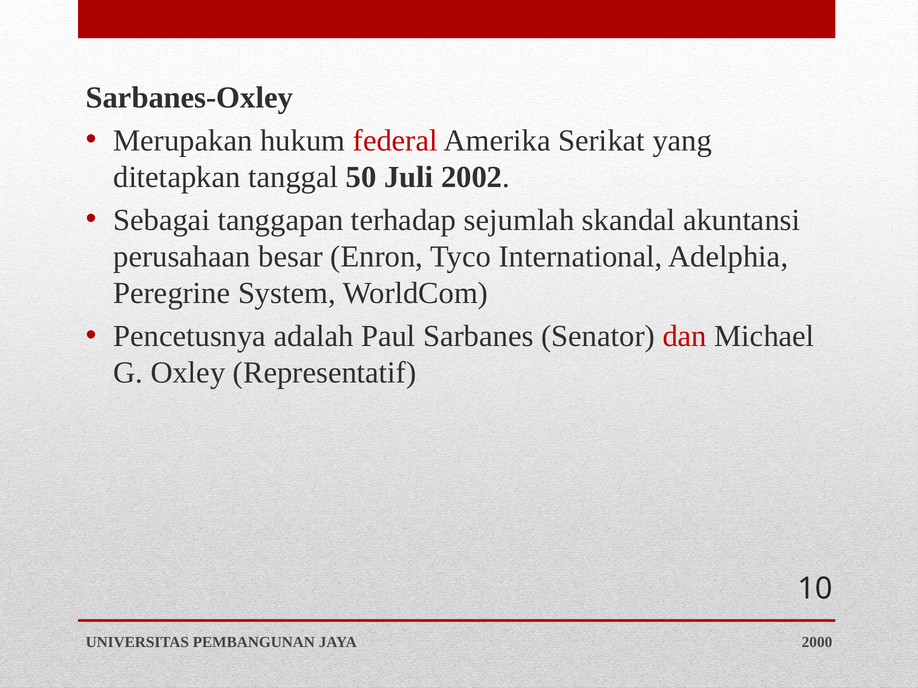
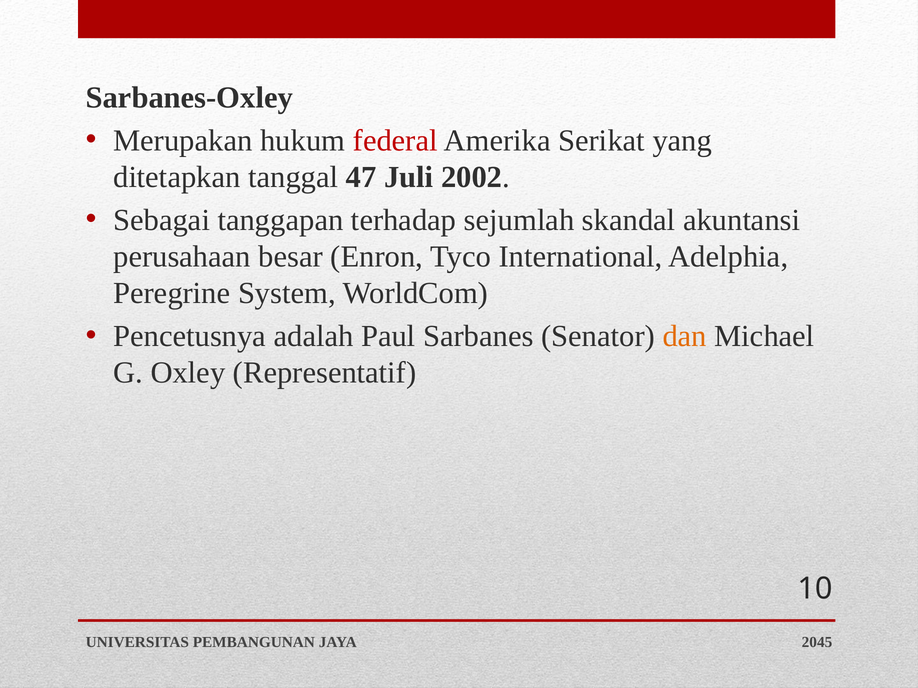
50: 50 -> 47 (361, 177)
dan colour: red -> orange (685, 336)
2000: 2000 -> 2045 (817, 643)
